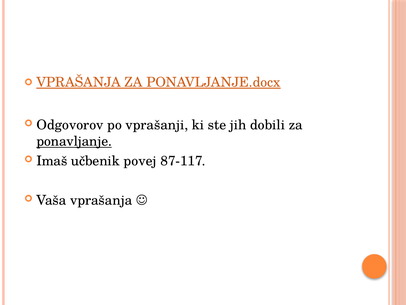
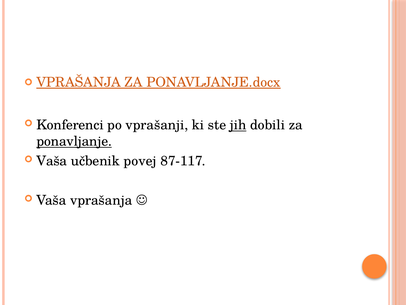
Odgovorov: Odgovorov -> Konferenci (70, 125)
jih underline: none -> present (238, 125)
Imaš: Imaš -> Vaša (52, 161)
